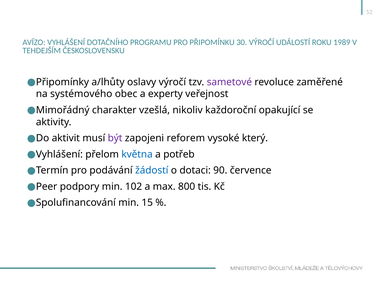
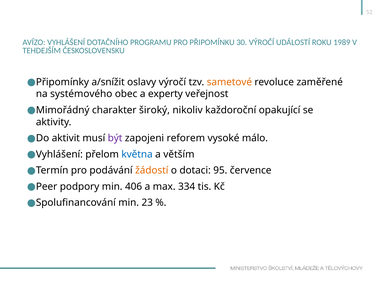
a/lhůty: a/lhůty -> a/snížit (108, 82)
sametové colour: purple -> orange (229, 82)
vzešlá: vzešlá -> široký (155, 110)
který: který -> málo (255, 138)
potřeb: potřeb -> větším (179, 154)
žádostí colour: blue -> orange (152, 170)
90: 90 -> 95 (220, 170)
102: 102 -> 406 (134, 186)
800: 800 -> 334 (187, 186)
15: 15 -> 23 (147, 203)
